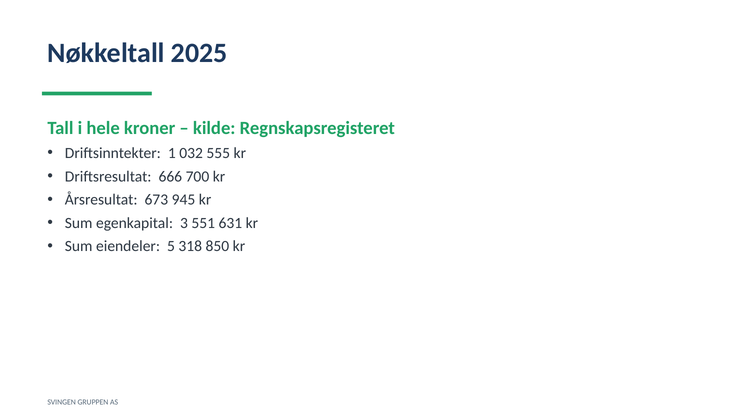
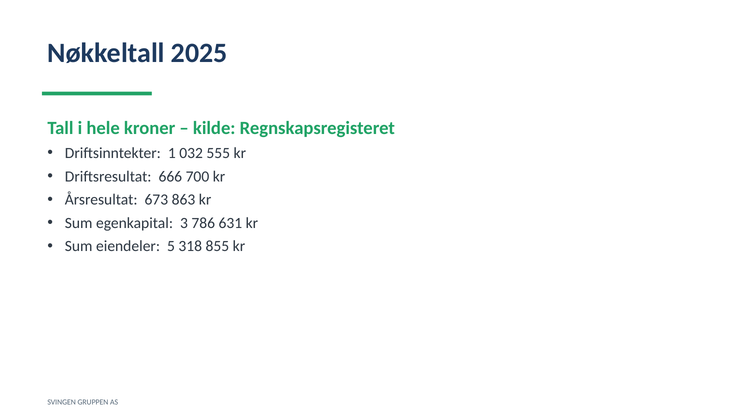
945: 945 -> 863 (183, 200)
551: 551 -> 786 (203, 223)
850: 850 -> 855 (217, 246)
